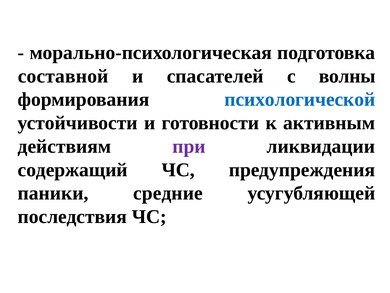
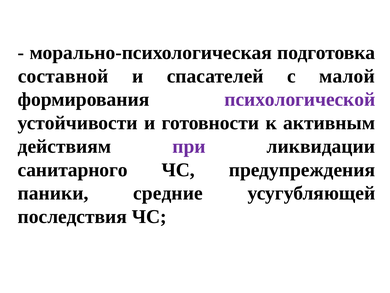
волны: волны -> малой (347, 76)
психологической colour: blue -> purple (300, 99)
содержащий: содержащий -> санитарного (73, 170)
